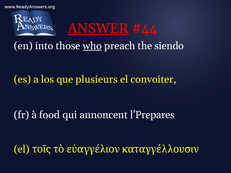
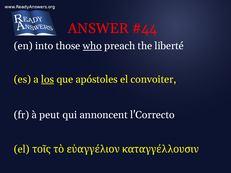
ANSWER underline: present -> none (98, 29)
siendo: siendo -> liberté (169, 46)
los underline: none -> present (48, 79)
plusieurs: plusieurs -> apóstoles (97, 79)
food: food -> peut (50, 115)
l'Prepares: l'Prepares -> l'Correcto (152, 115)
